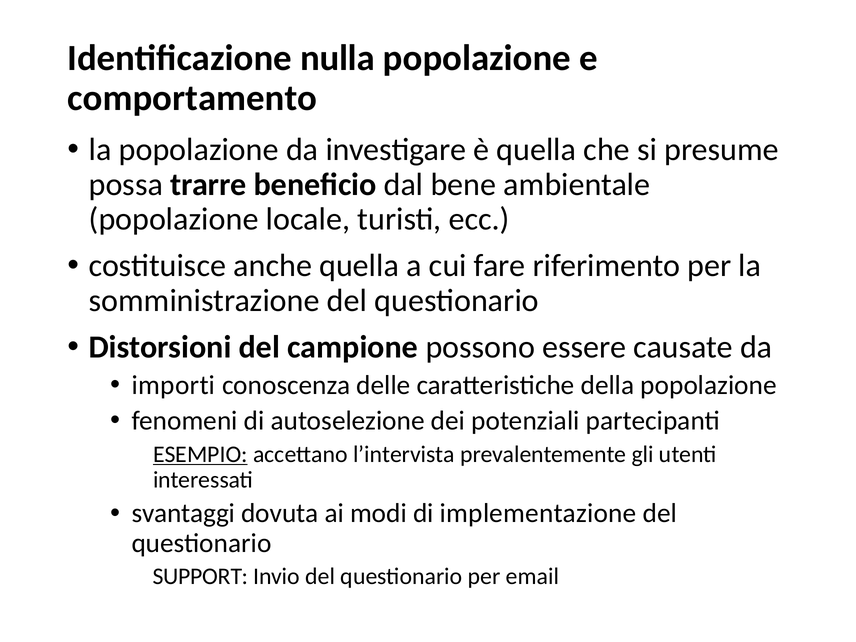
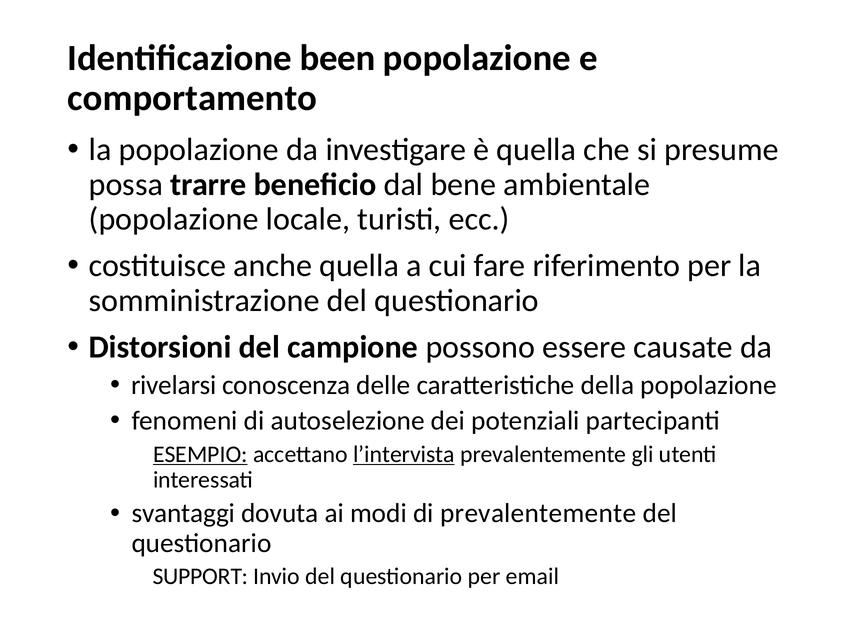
nulla: nulla -> been (338, 58)
importi: importi -> rivelarsi (174, 385)
l’intervista underline: none -> present (404, 454)
di implementazione: implementazione -> prevalentemente (538, 513)
